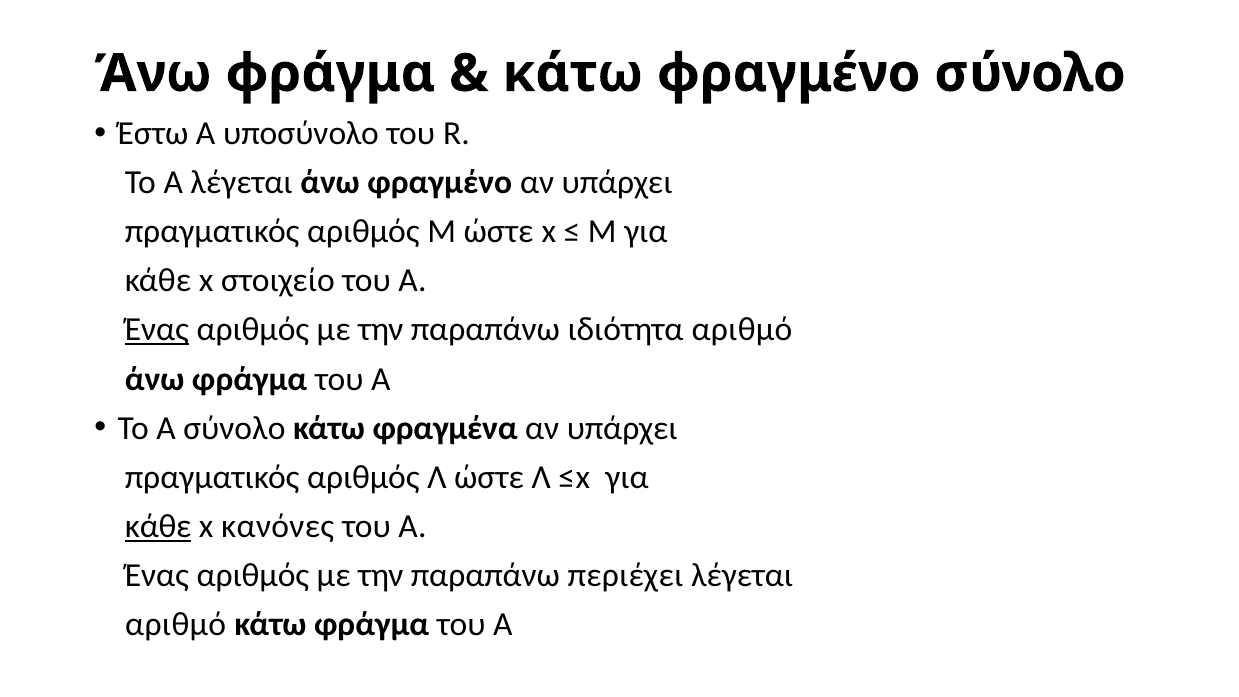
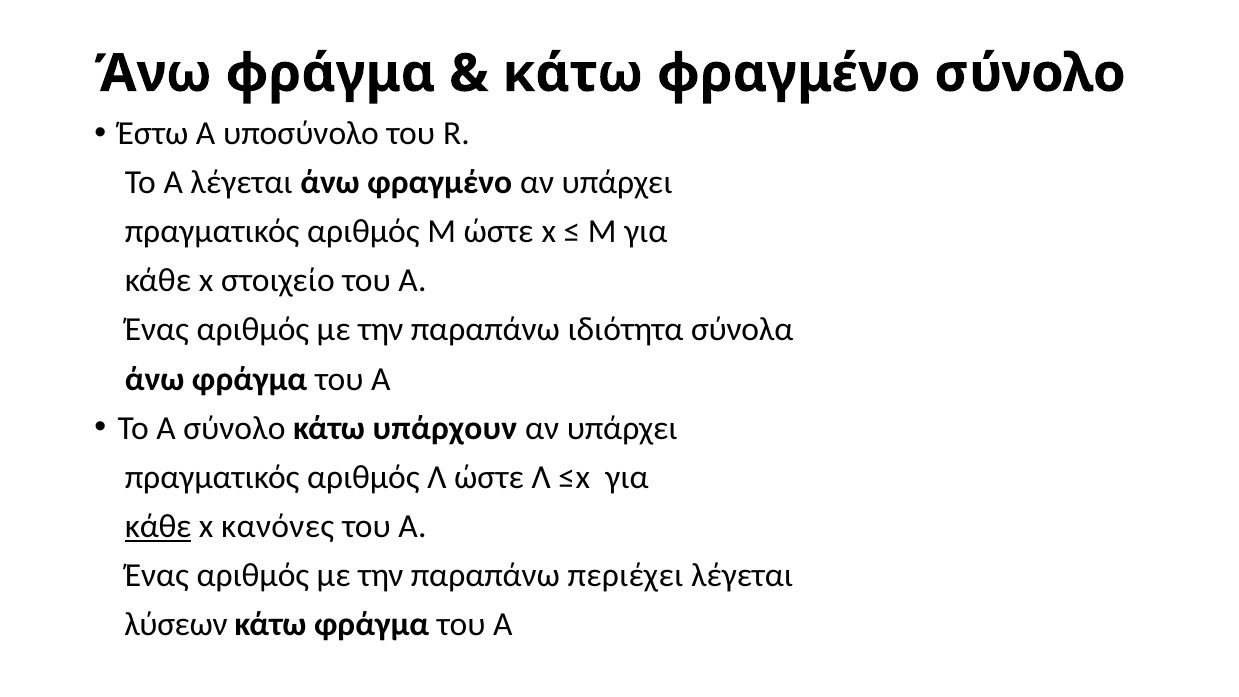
Ένας underline: present -> none (157, 330)
ιδιότητα αριθμό: αριθμό -> σύνολα (742, 330)
φραγμένα: φραγμένα -> υπάρχουν (445, 428)
αριθμό: αριθμό -> λύσεων (176, 625)
